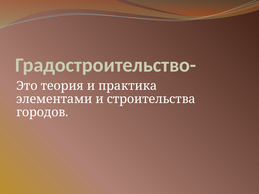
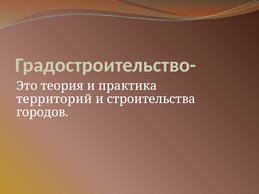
элементами: элементами -> территорий (54, 99)
